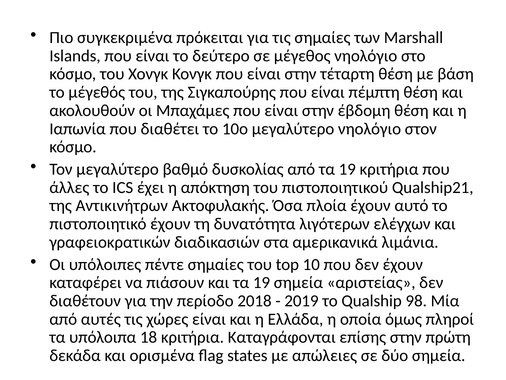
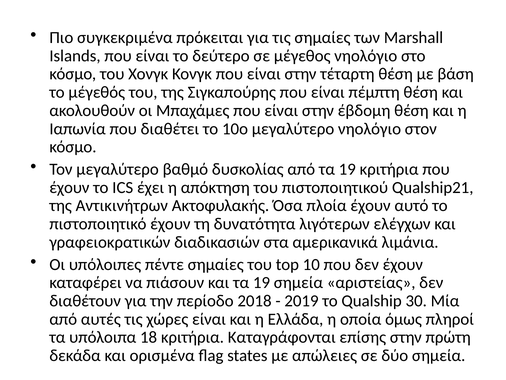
άλλες: άλλες -> έχουν (69, 187)
98: 98 -> 30 (416, 301)
